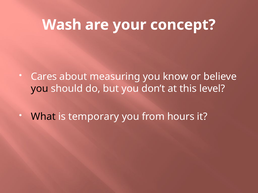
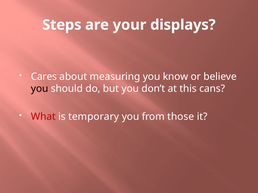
Wash: Wash -> Steps (62, 25)
concept: concept -> displays (183, 25)
level: level -> cans (212, 89)
What colour: black -> red (43, 117)
hours: hours -> those (181, 117)
